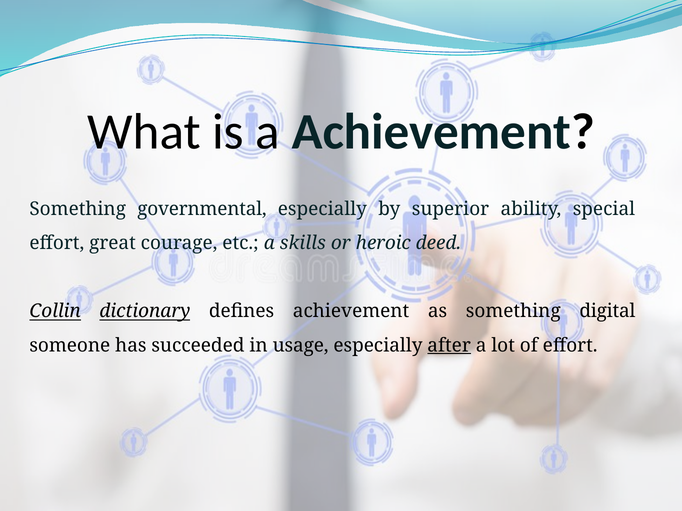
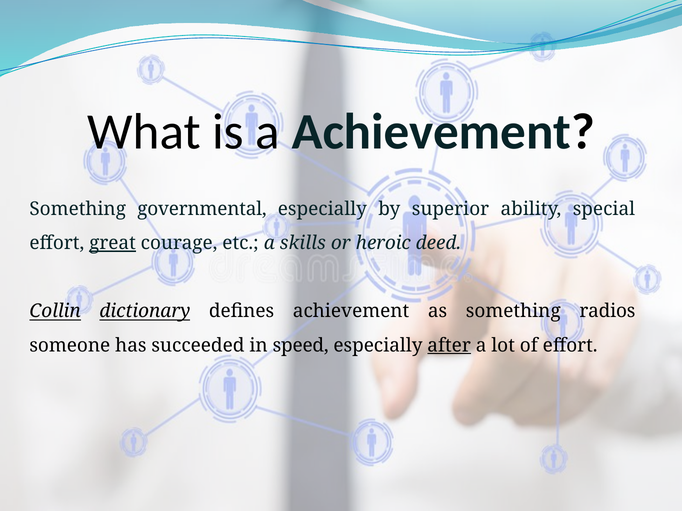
great underline: none -> present (113, 243)
digital: digital -> radios (607, 312)
usage: usage -> speed (301, 346)
